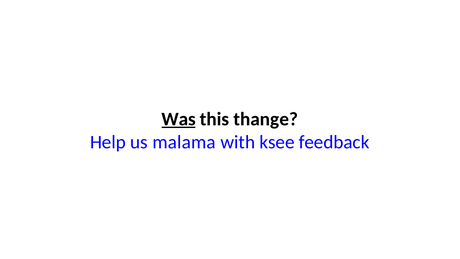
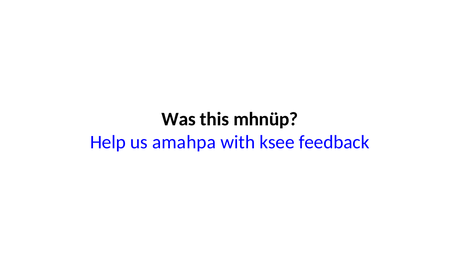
Was underline: present -> none (179, 119)
thange: thange -> mhnüp (266, 119)
malama: malama -> amahpa (184, 142)
